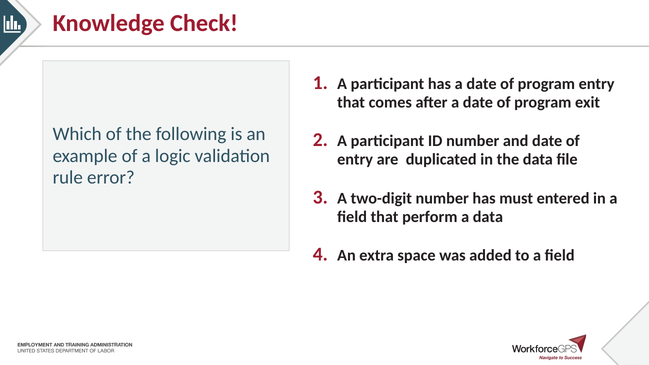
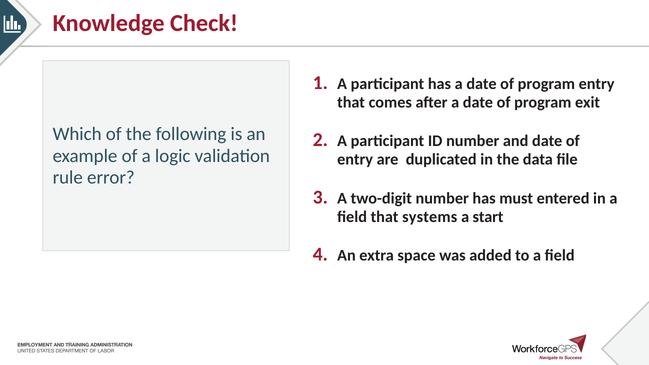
perform: perform -> systems (430, 217)
a data: data -> start (488, 217)
